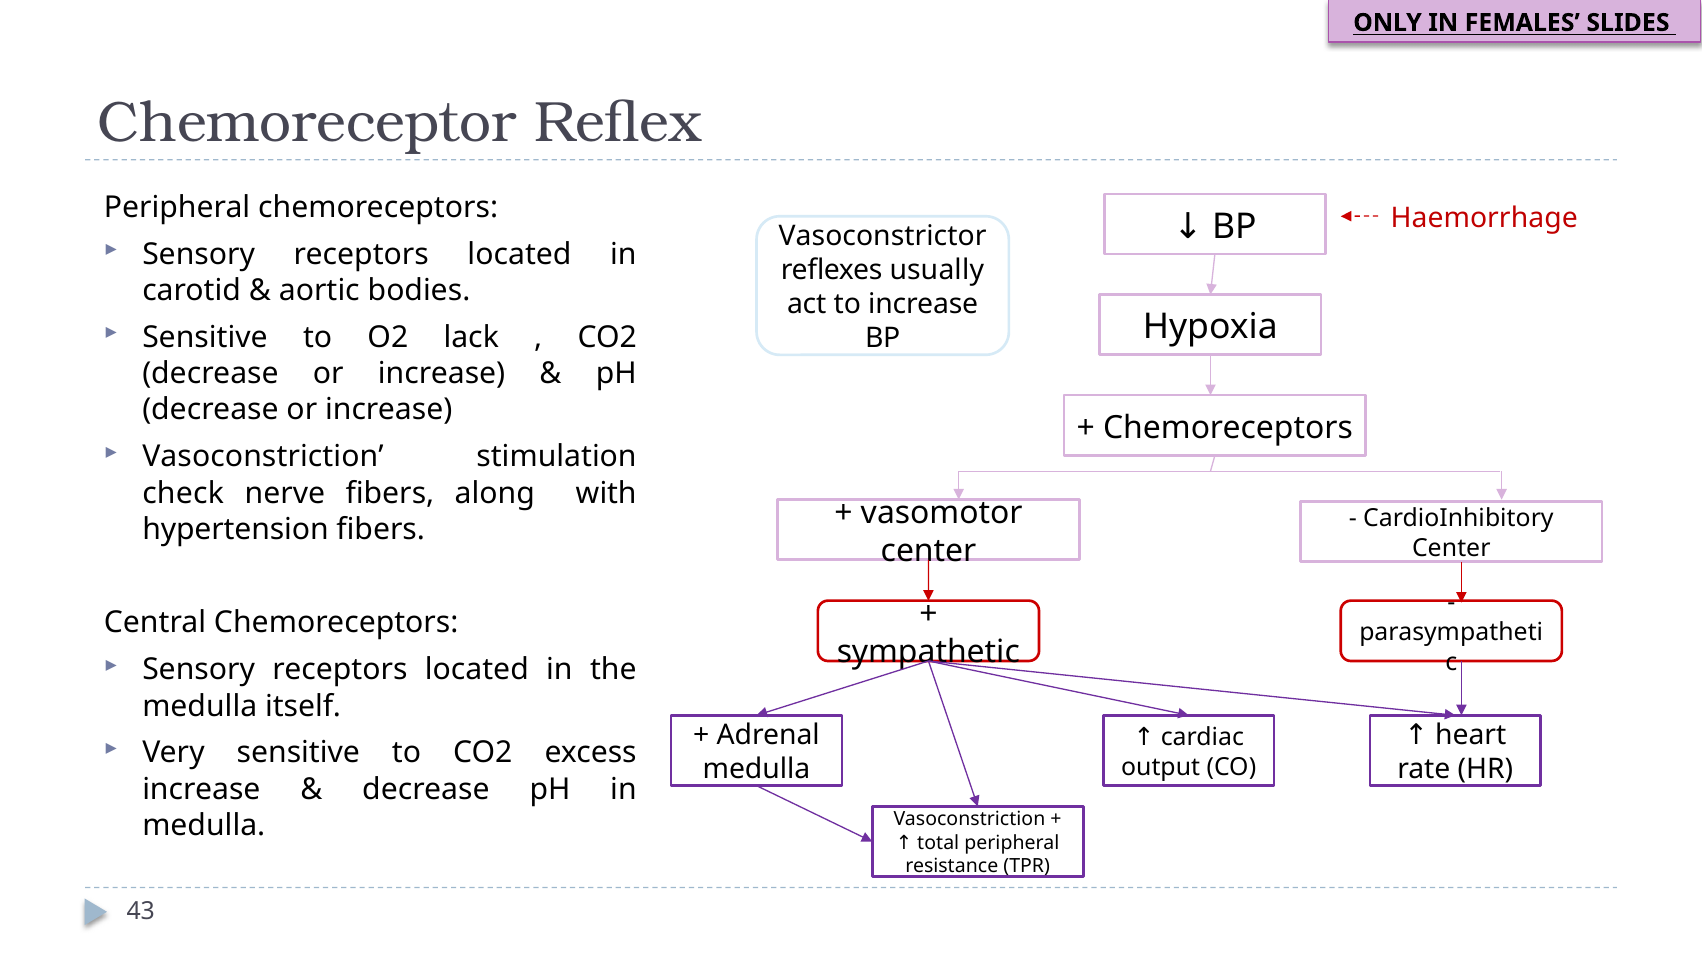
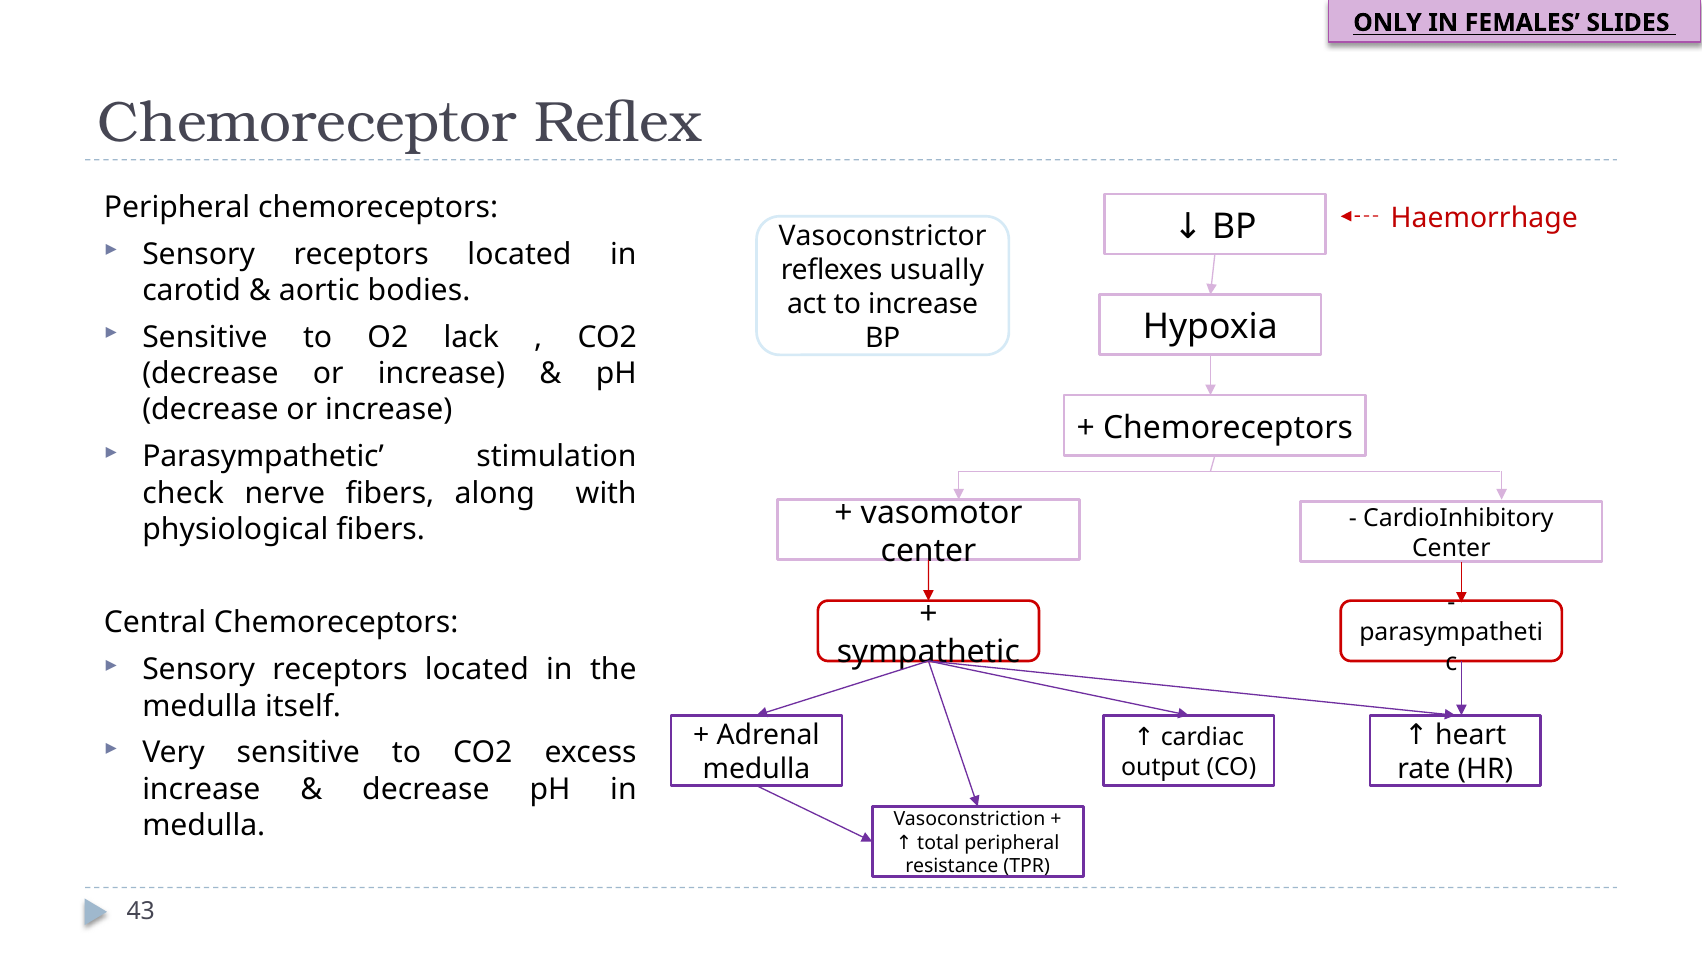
Vasoconstriction: Vasoconstriction -> Parasympathetic (263, 457)
hypertension: hypertension -> physiological (235, 529)
